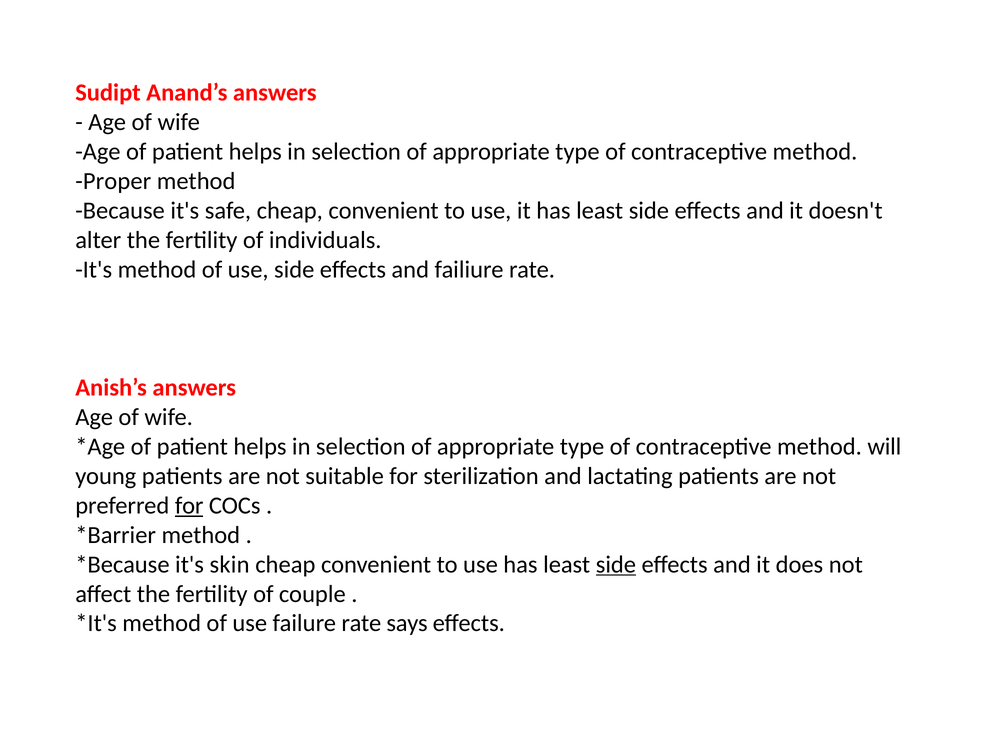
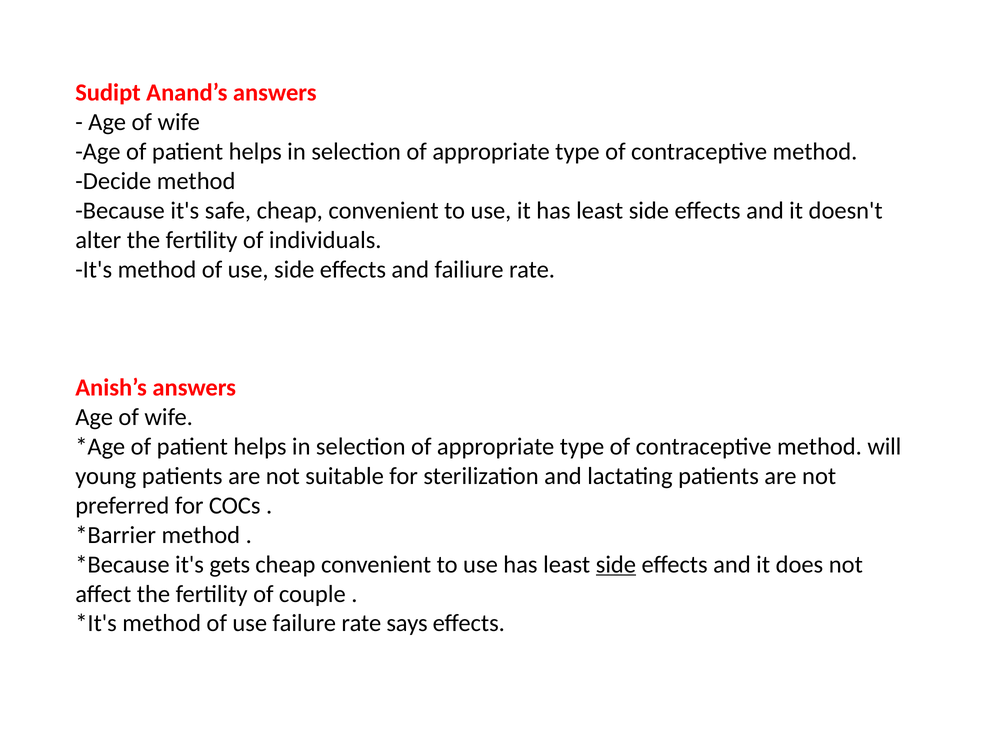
Proper: Proper -> Decide (113, 181)
for underline: present -> none (189, 505)
skin: skin -> gets (230, 564)
